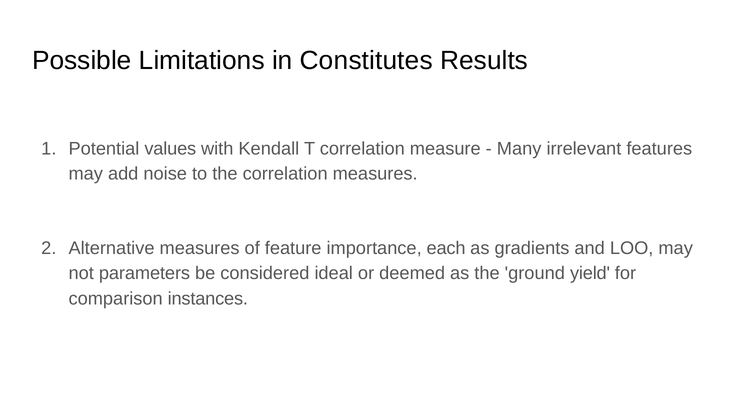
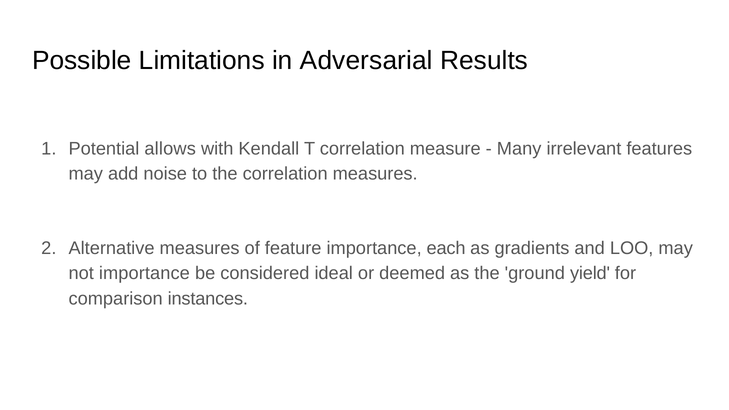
Constitutes: Constitutes -> Adversarial (366, 60)
values: values -> allows (170, 149)
not parameters: parameters -> importance (144, 274)
